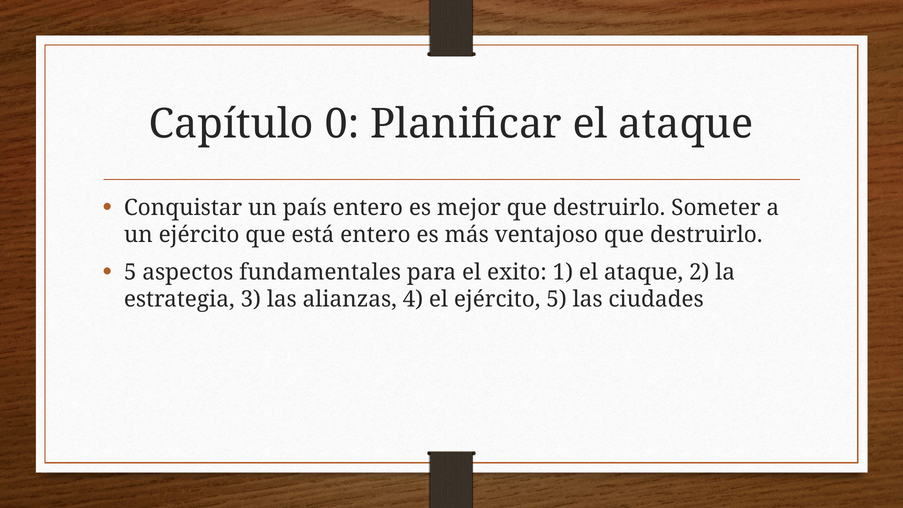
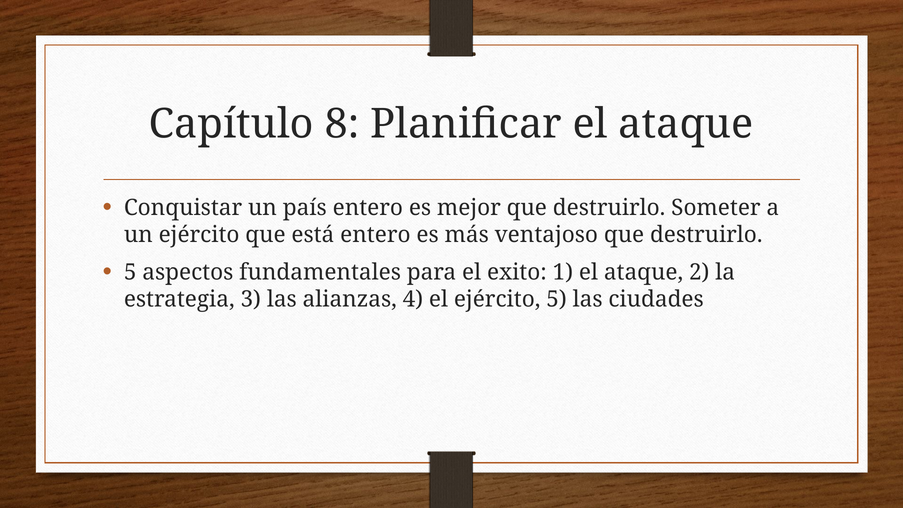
0: 0 -> 8 (342, 124)
